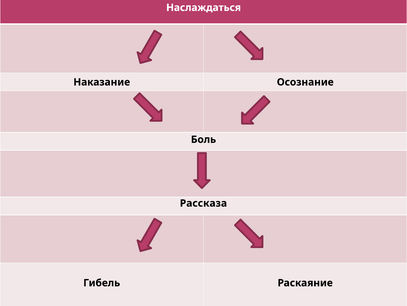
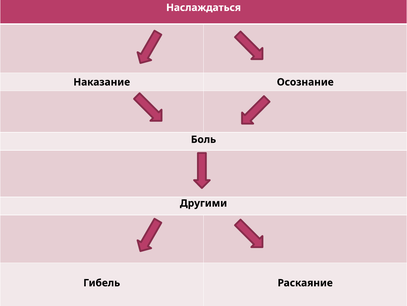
Рассказа: Рассказа -> Другими (203, 203)
